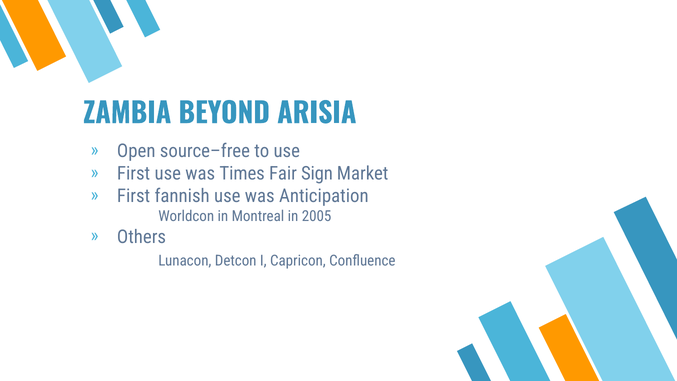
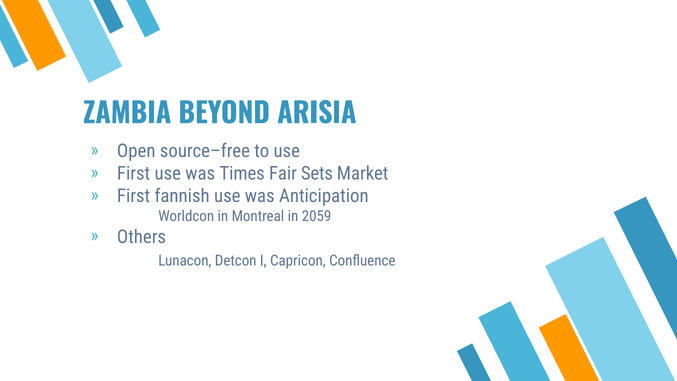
Sign: Sign -> Sets (317, 174)
2005: 2005 -> 2059 (317, 216)
